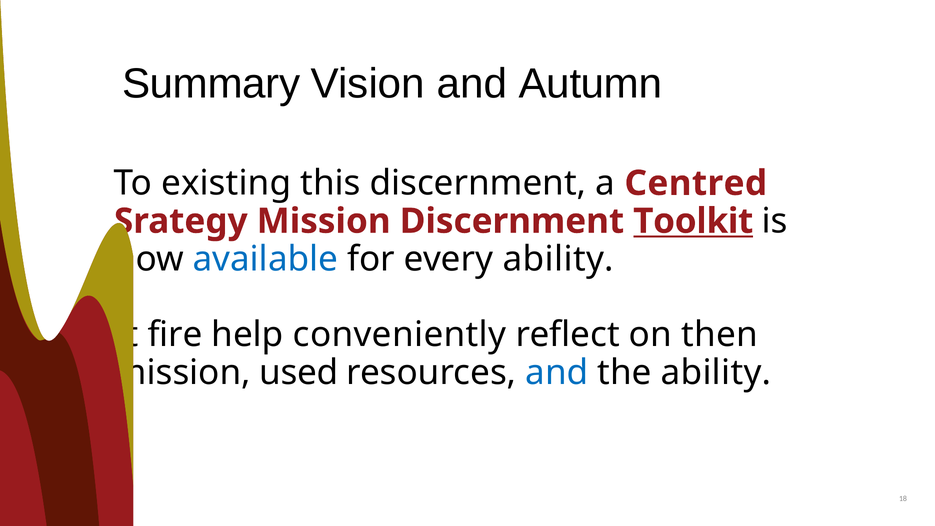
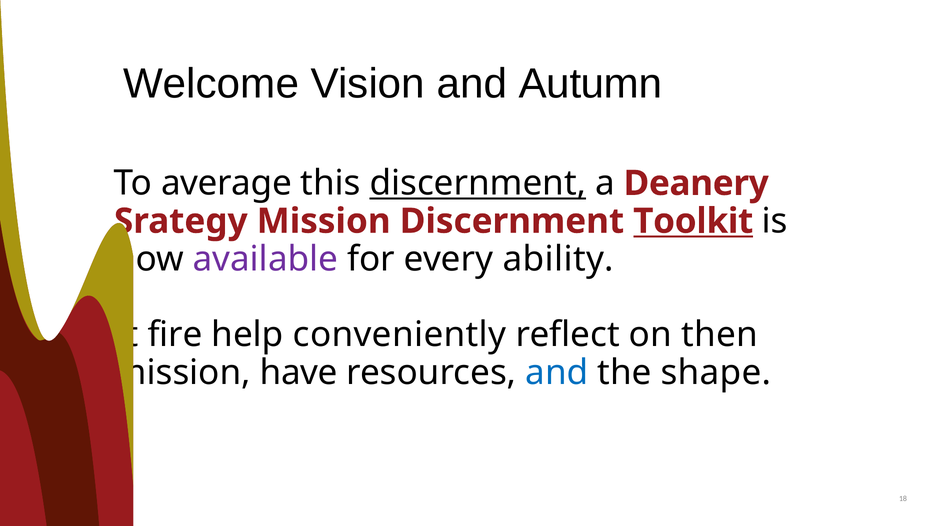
Summary: Summary -> Welcome (211, 84)
existing: existing -> average (226, 183)
discernment underline: none -> present (478, 183)
Centred: Centred -> Deanery (696, 183)
available colour: blue -> purple (265, 259)
used: used -> have (299, 373)
the ability: ability -> shape (716, 373)
